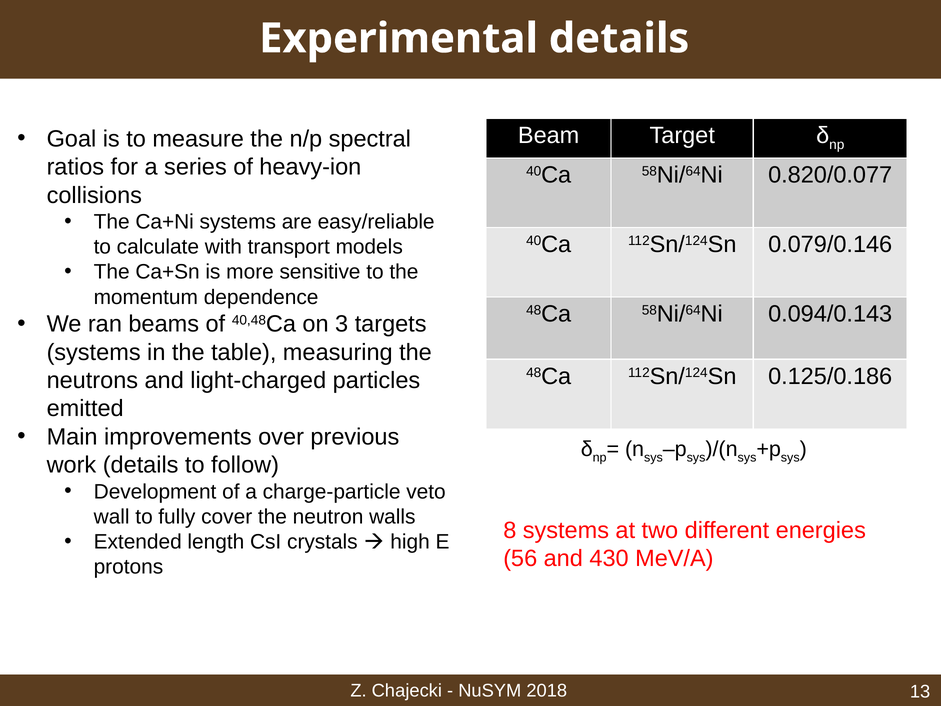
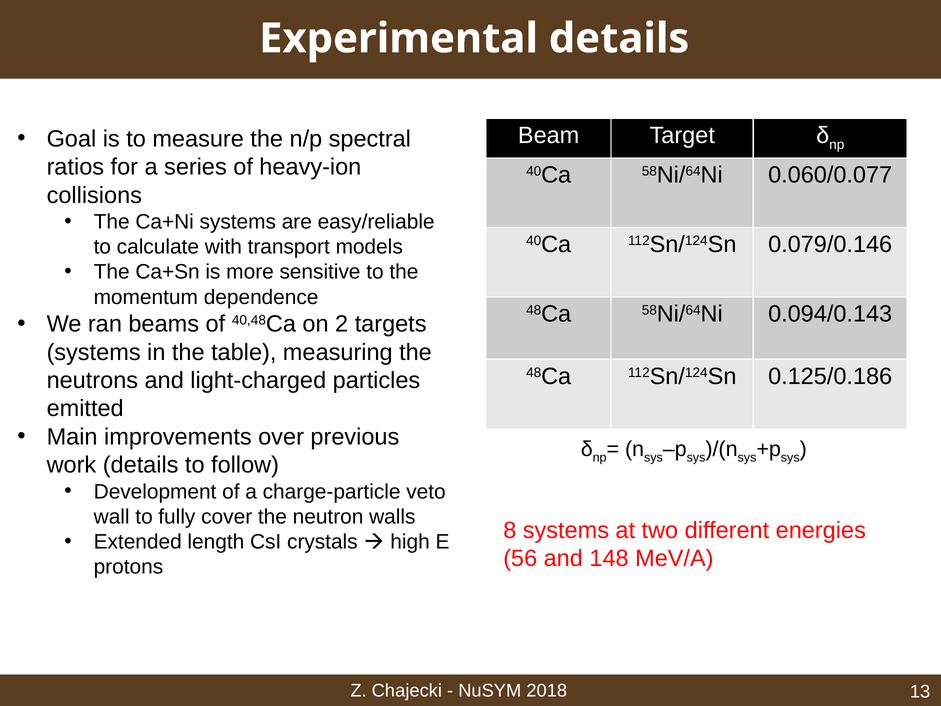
0.820/0.077: 0.820/0.077 -> 0.060/0.077 (830, 175)
3: 3 -> 2 (342, 324)
430: 430 -> 148 (609, 558)
